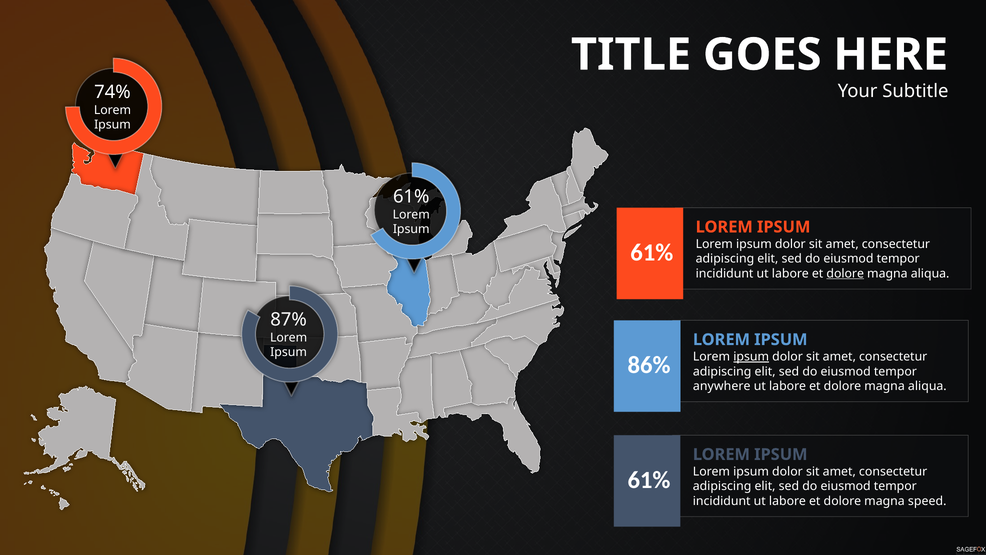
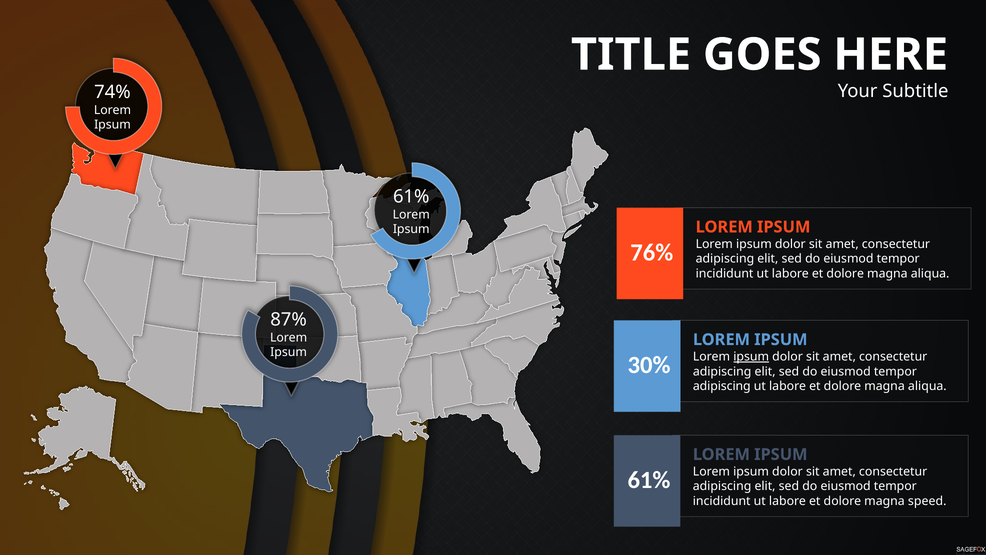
61%: 61% -> 76% (652, 252)
dolore underline: present -> none (845, 273)
86%: 86% -> 30% (649, 365)
anywhere: anywhere -> adipiscing (722, 386)
